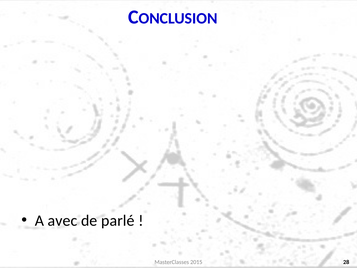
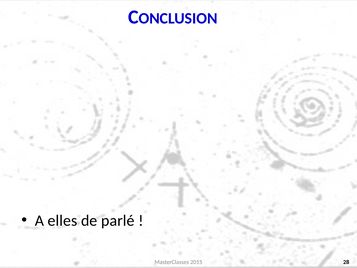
avec: avec -> elles (62, 220)
